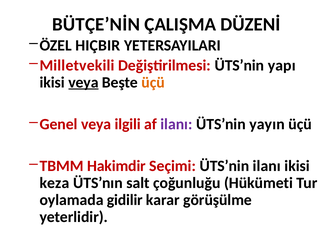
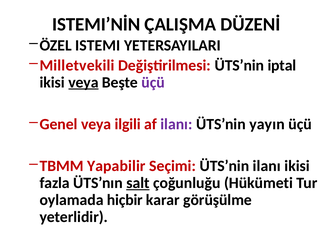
BÜTÇE’NİN: BÜTÇE’NİN -> ISTEMI’NİN (96, 24)
HIÇBIR: HIÇBIR -> ISTEMI (98, 45)
yapı: yapı -> iptal (282, 65)
üçü colour: orange -> purple (153, 82)
Hakimdir: Hakimdir -> Yapabilir (116, 166)
keza: keza -> fazla (55, 183)
salt underline: none -> present (138, 183)
gidilir: gidilir -> hiçbir (125, 200)
